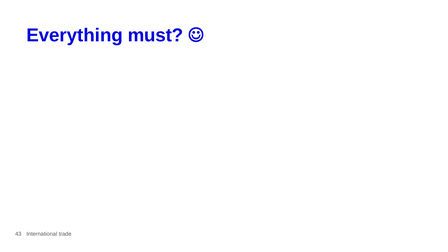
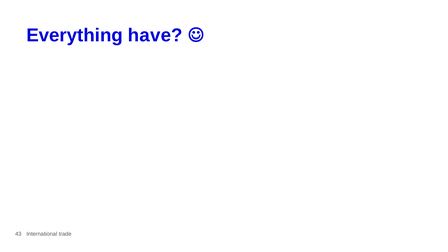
must: must -> have (155, 35)
